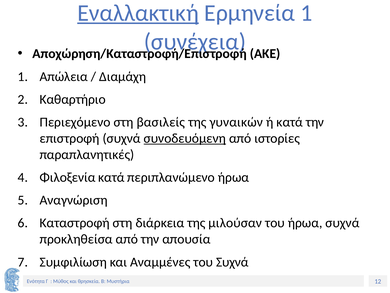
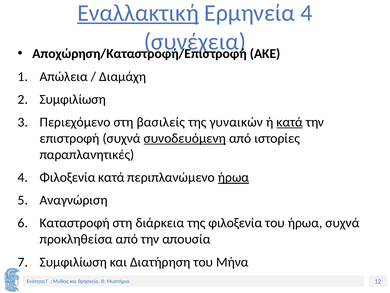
Ερμηνεία 1: 1 -> 4 (306, 13)
2 Καθαρτήριο: Καθαρτήριο -> Συμφιλίωση (73, 99)
κατά underline: none -> present (290, 122)
ήρωα underline: none -> present (234, 177)
της μιλούσαν: μιλούσαν -> φιλοξενία (235, 223)
Αναμμένες: Αναμμένες -> Διατήρηση (160, 262)
του Συχνά: Συχνά -> Μήνα (232, 262)
